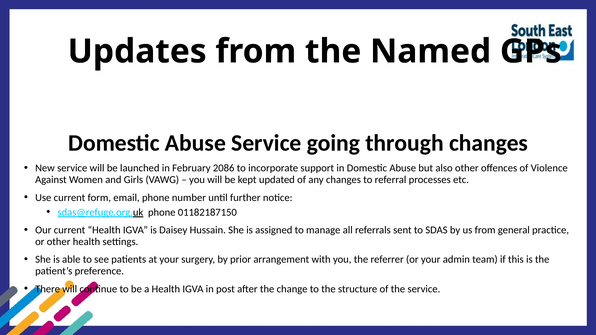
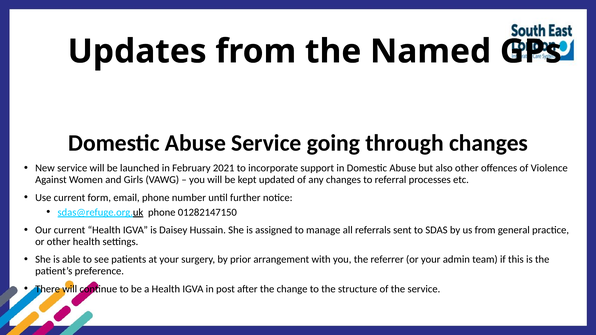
2086: 2086 -> 2021 (224, 168)
01182187150: 01182187150 -> 01282147150 (207, 212)
